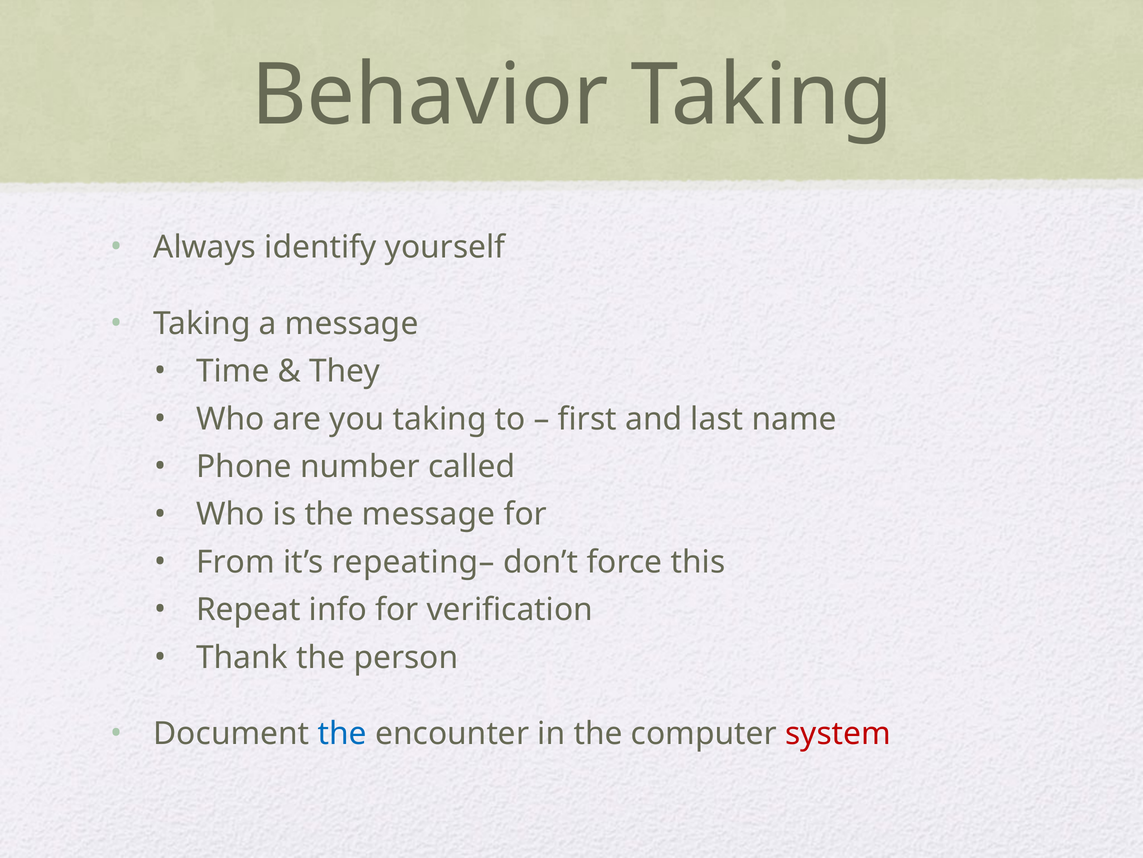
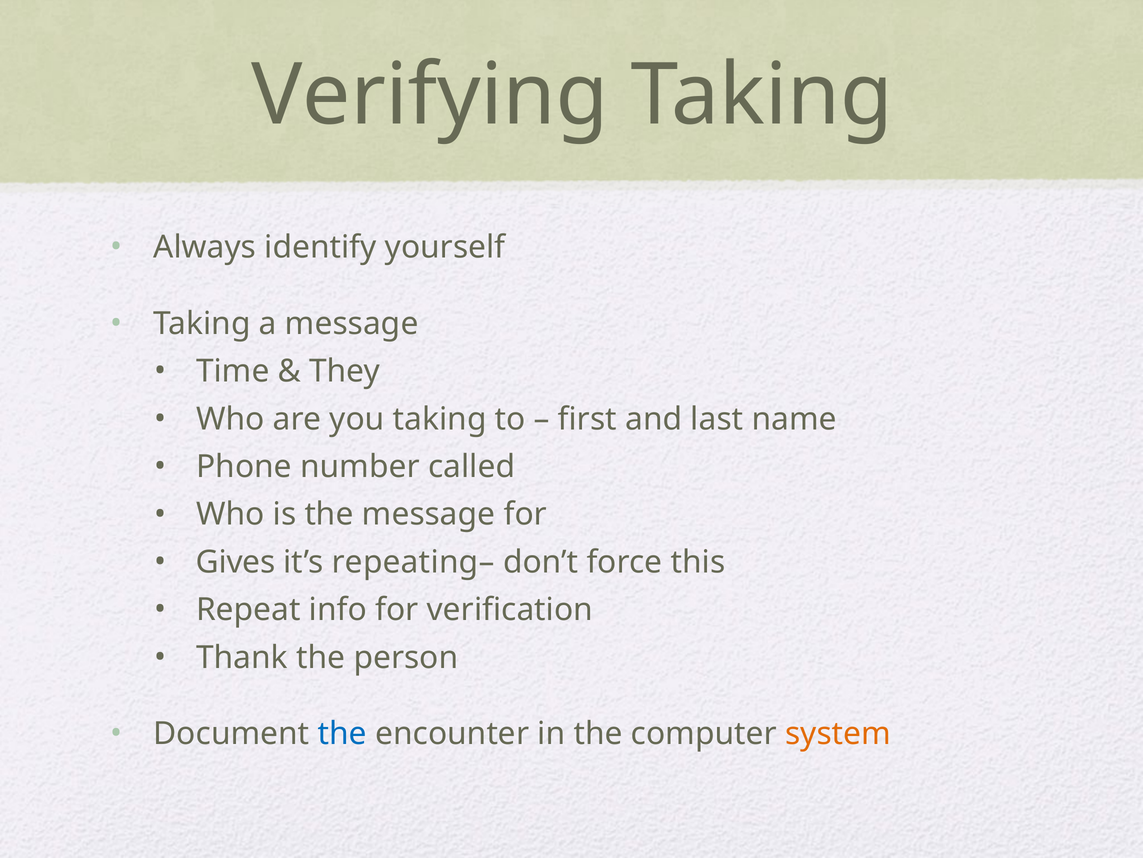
Behavior: Behavior -> Verifying (430, 95)
From: From -> Gives (236, 562)
system colour: red -> orange (838, 733)
